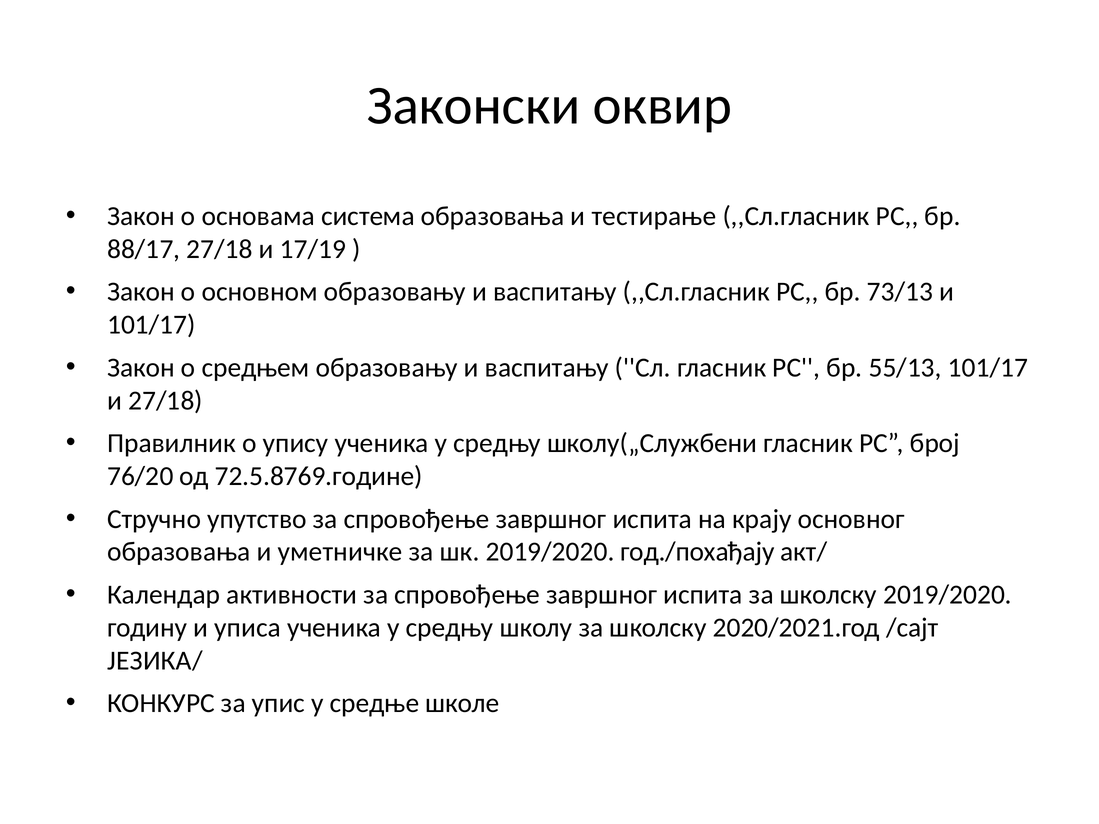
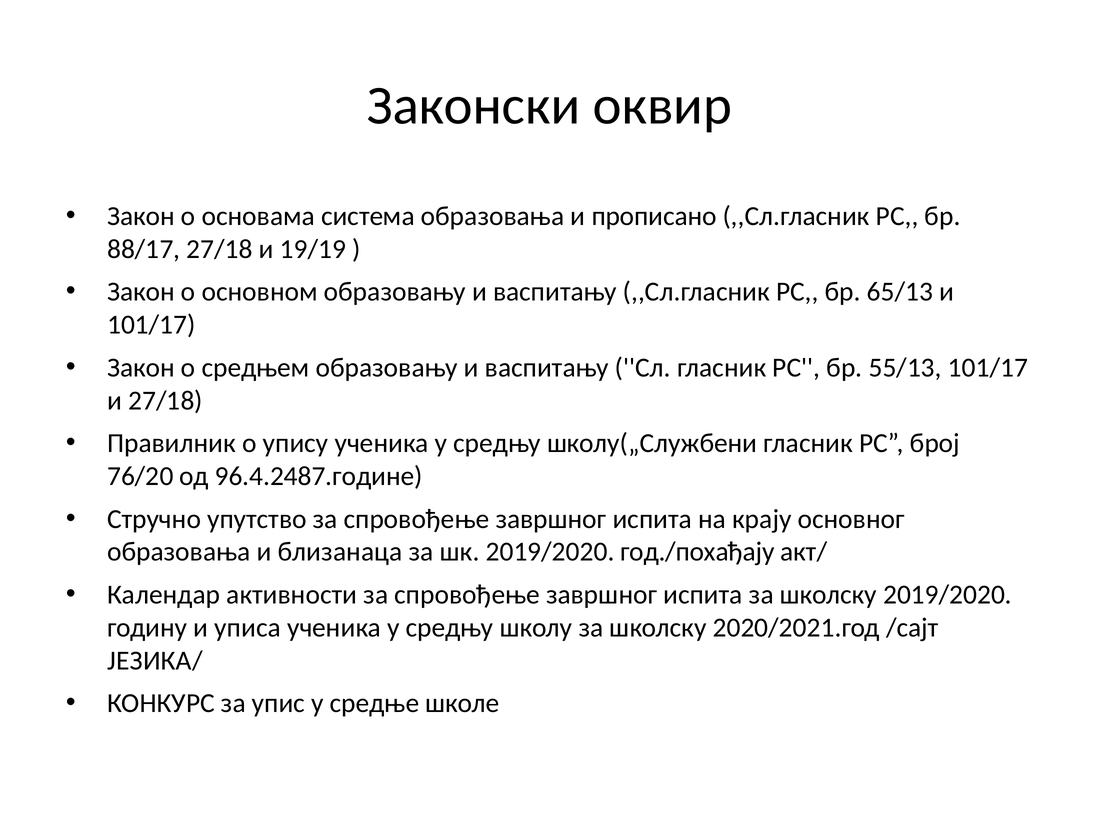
тестирање: тестирање -> прописано (654, 216)
17/19: 17/19 -> 19/19 (313, 249)
73/13: 73/13 -> 65/13 (900, 292)
72.5.8769.године: 72.5.8769.године -> 96.4.2487.године (319, 476)
уметничке: уметничке -> близанаца (340, 552)
